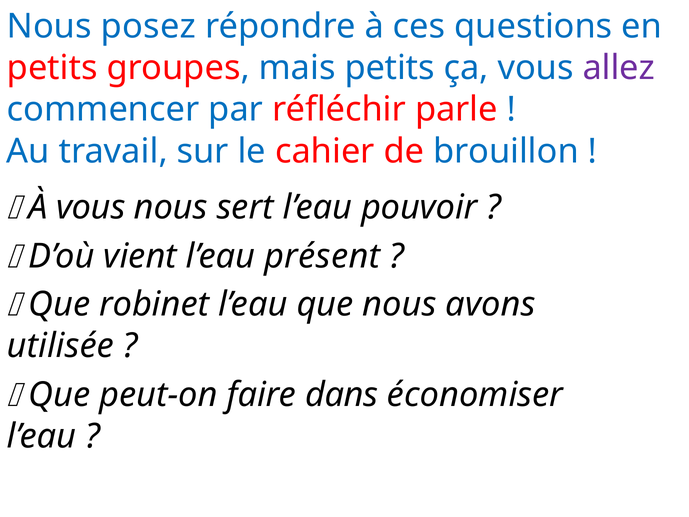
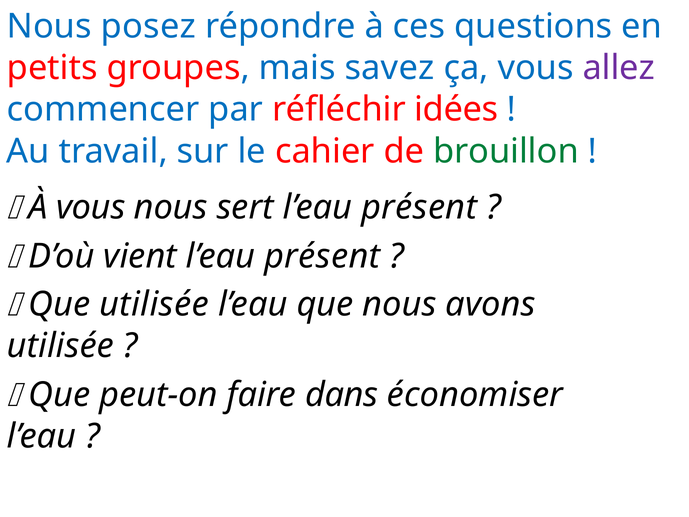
mais petits: petits -> savez (390, 68)
parle: parle -> idées (456, 109)
brouillon colour: blue -> green (506, 151)
sert l’eau pouvoir: pouvoir -> présent (419, 207)
Que robinet: robinet -> utilisée (154, 304)
